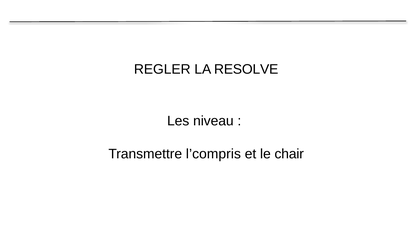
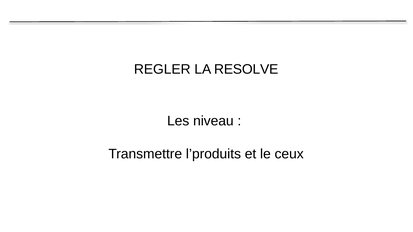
l’compris: l’compris -> l’produits (213, 154)
chair: chair -> ceux (289, 154)
